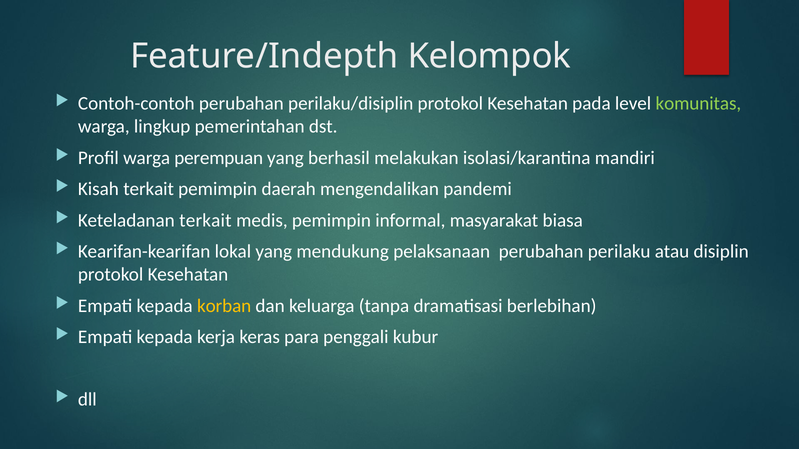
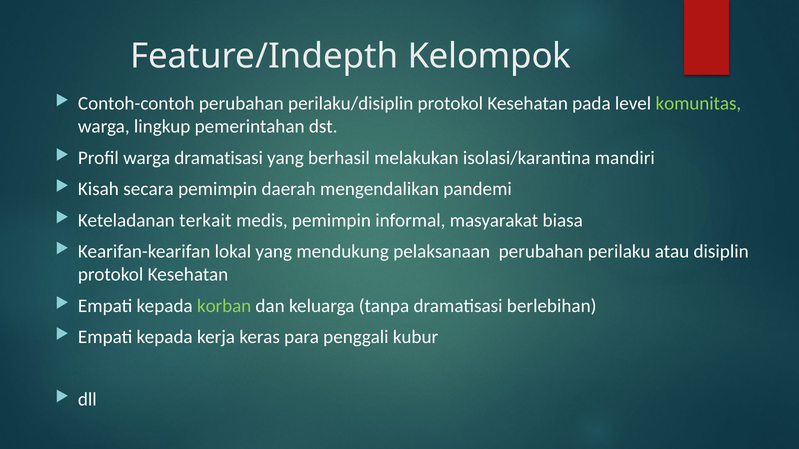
warga perempuan: perempuan -> dramatisasi (219, 158)
Kisah terkait: terkait -> secara (149, 189)
korban colour: yellow -> light green (224, 306)
